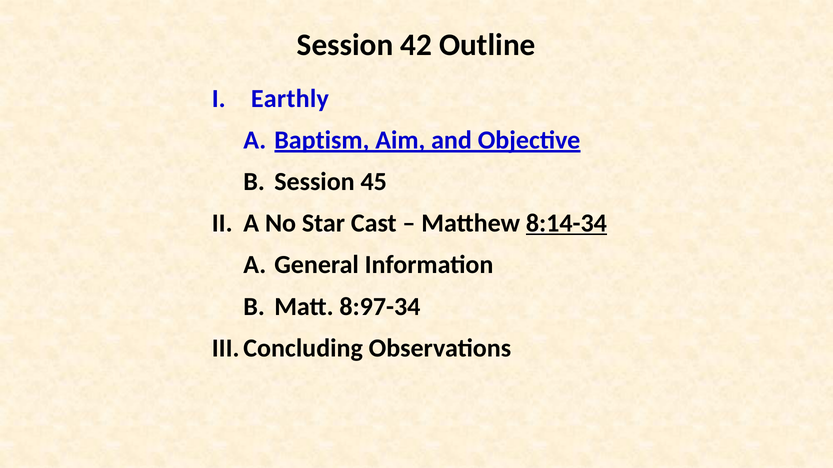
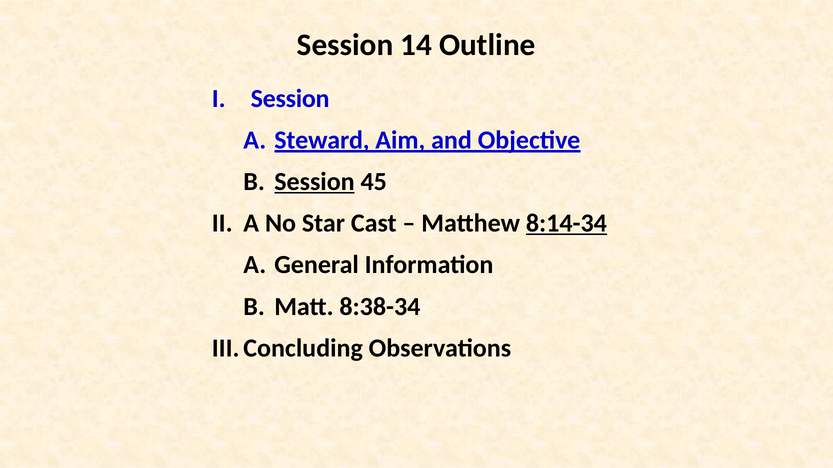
42: 42 -> 14 (416, 45)
Earthly: Earthly -> Session (290, 99)
Baptism: Baptism -> Steward (322, 140)
Session underline: none -> present (314, 182)
8:97-34: 8:97-34 -> 8:38-34 (380, 307)
